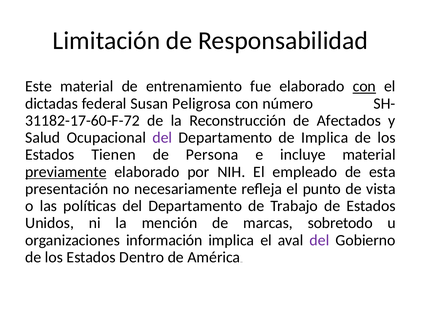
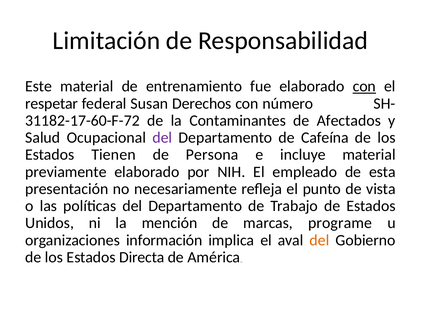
dictadas: dictadas -> respetar (52, 103)
Peligrosa: Peligrosa -> Derechos (202, 103)
Reconstrucción: Reconstrucción -> Contaminantes (238, 121)
de Implica: Implica -> Cafeína (325, 138)
previamente underline: present -> none (66, 172)
sobretodo: sobretodo -> programe (340, 223)
del colour: purple -> orange (319, 240)
Dentro: Dentro -> Directa (142, 257)
